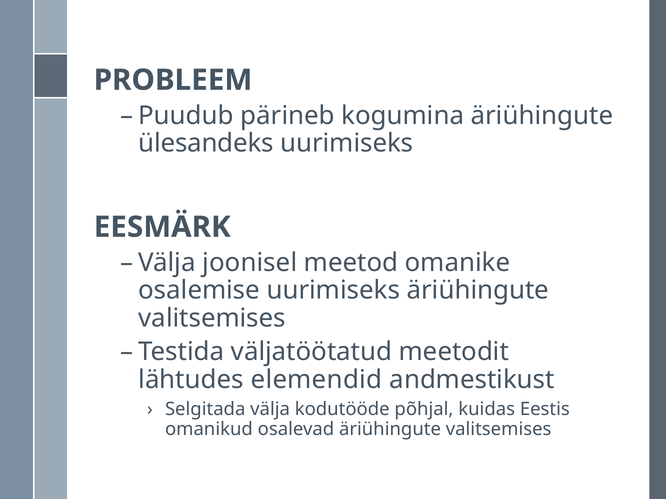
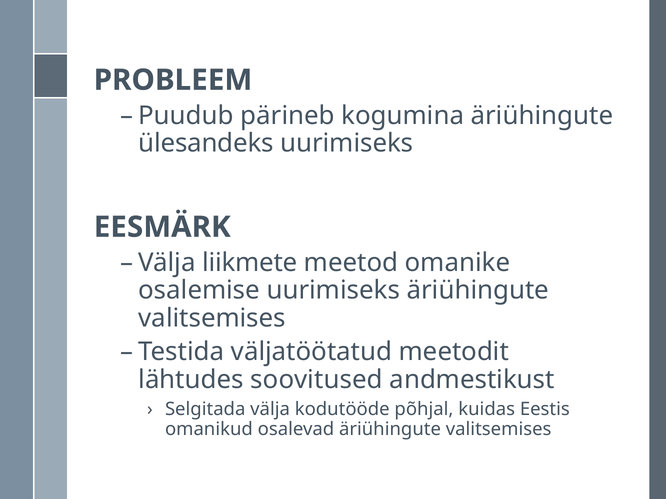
joonisel: joonisel -> liikmete (250, 263)
elemendid: elemendid -> soovitused (317, 380)
